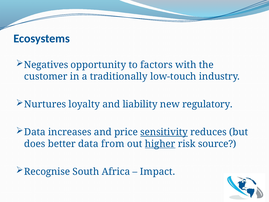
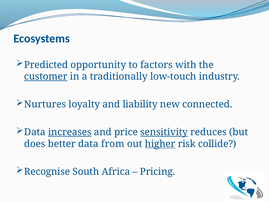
Negatives: Negatives -> Predicted (46, 65)
customer underline: none -> present (46, 76)
regulatory: regulatory -> connected (207, 104)
increases underline: none -> present (70, 132)
source: source -> collide (217, 144)
Impact: Impact -> Pricing (158, 171)
